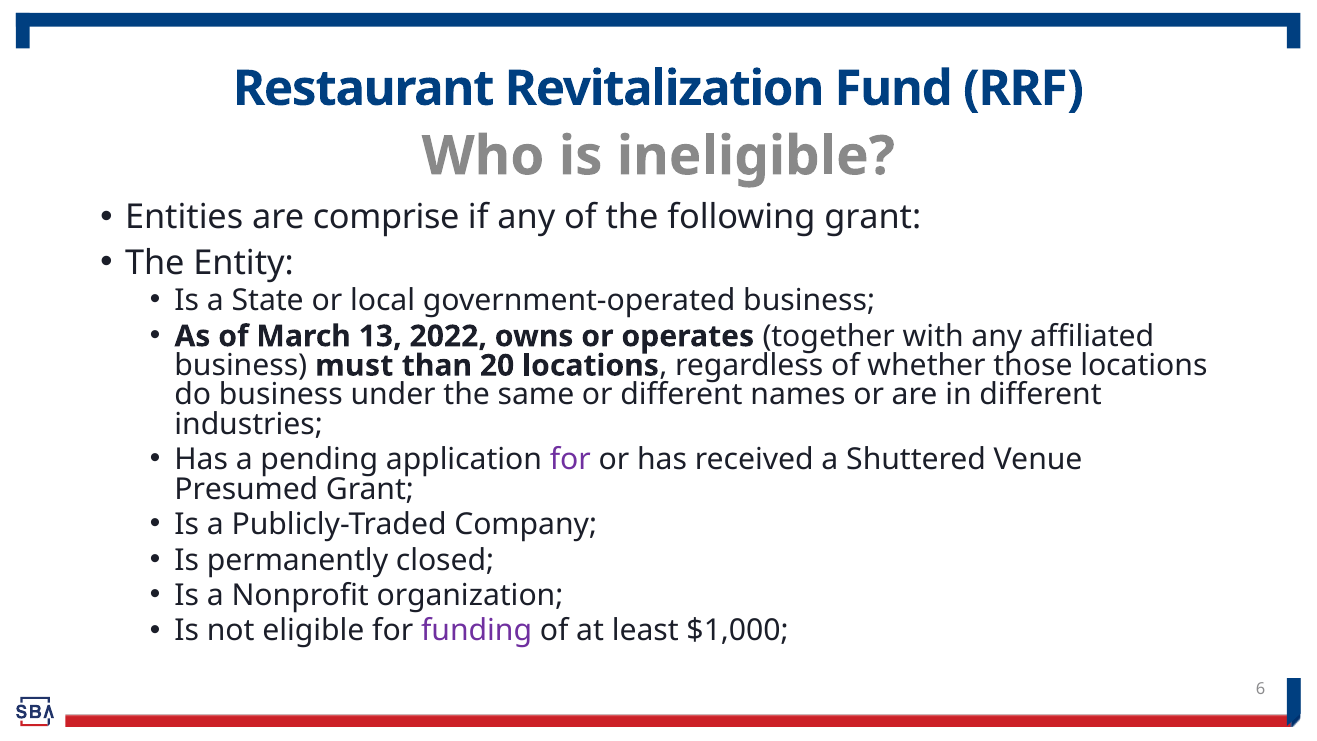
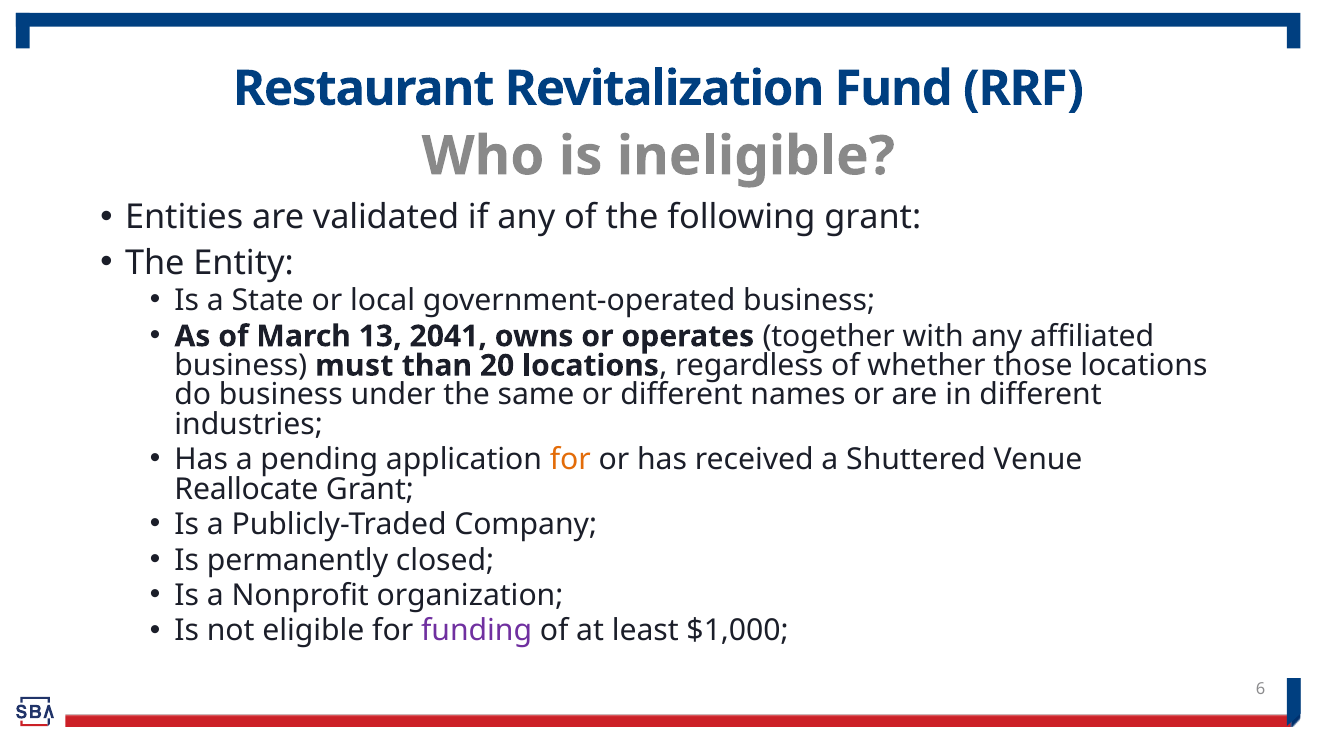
comprise: comprise -> validated (386, 217)
2022: 2022 -> 2041 (448, 336)
for colour: purple -> orange (570, 460)
Presumed: Presumed -> Reallocate (246, 489)
